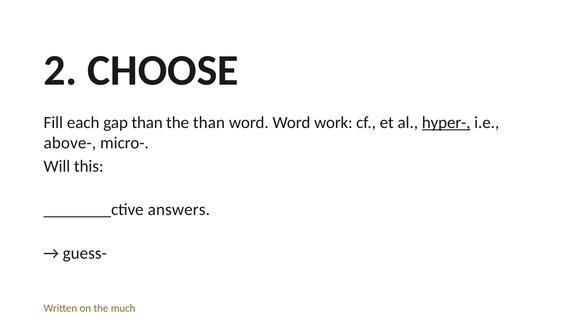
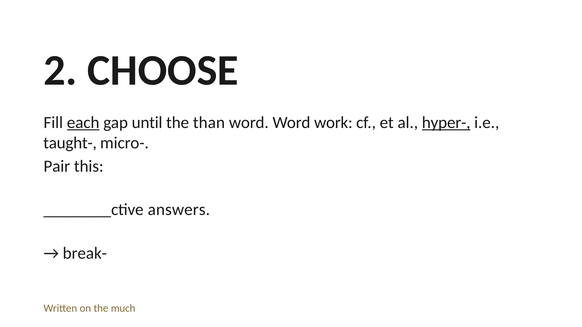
each underline: none -> present (83, 123)
gap than: than -> until (147, 123)
above-: above- -> taught- (70, 143)
Will: Will -> Pair (57, 166)
guess-: guess- -> break- (85, 254)
